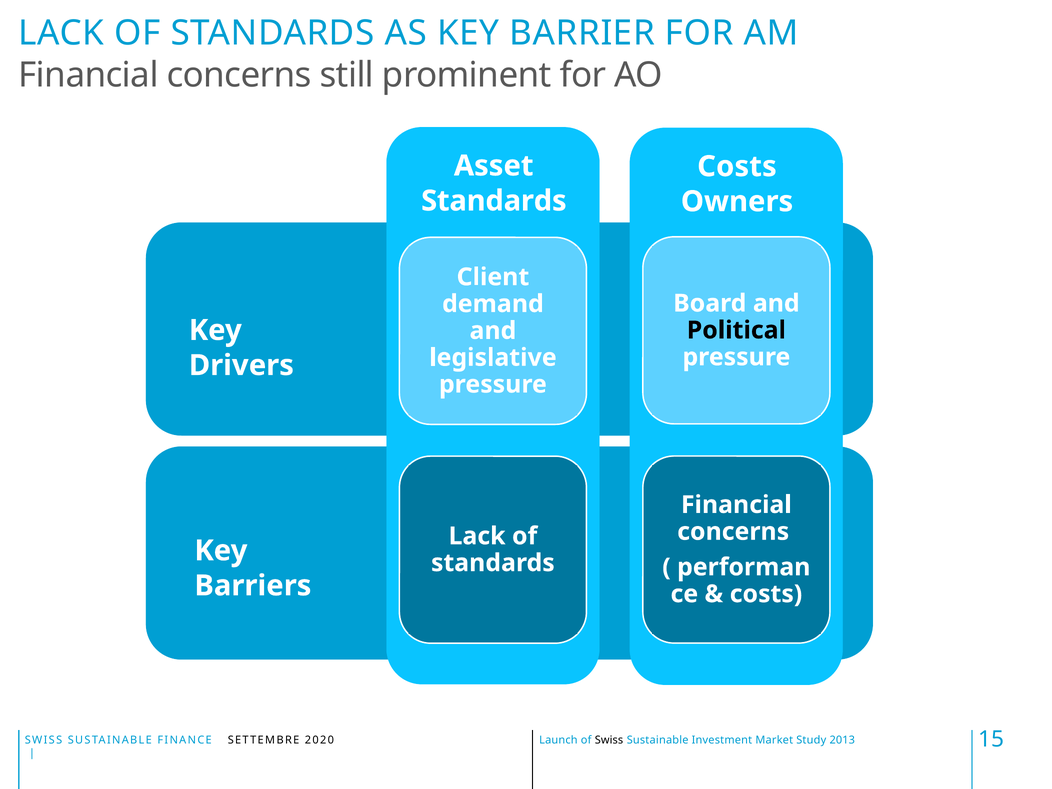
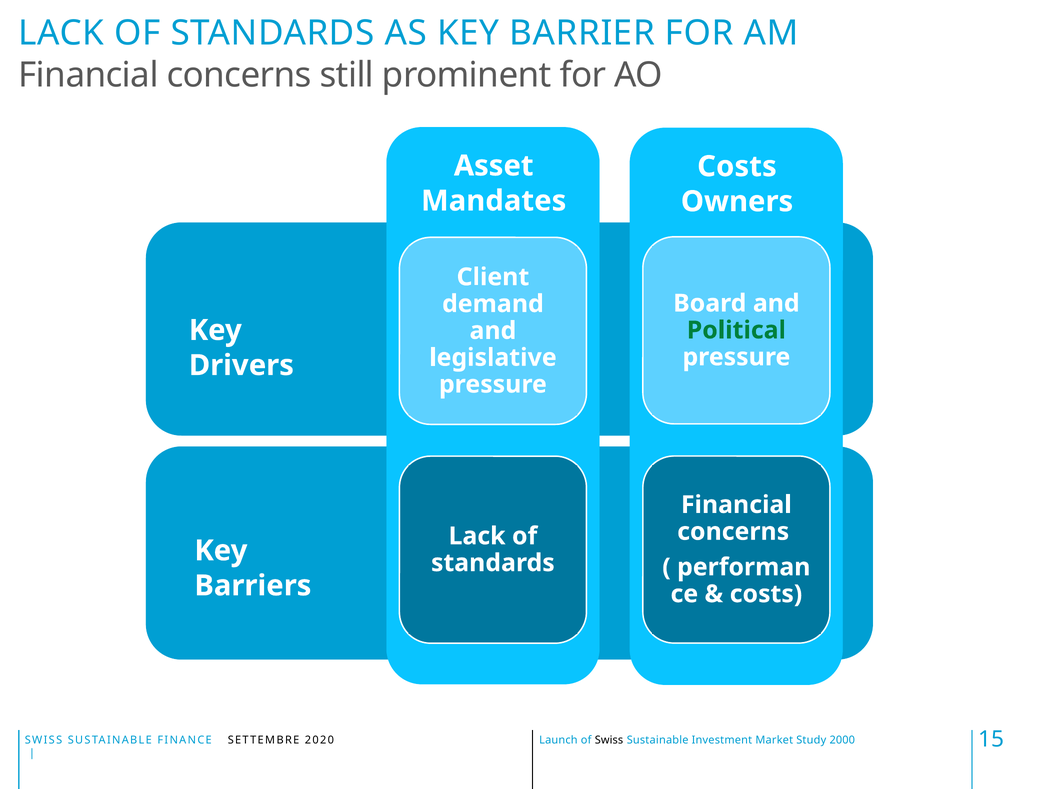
Standards: Standards -> Mandates (494, 201)
Political colour: black -> green (736, 330)
2013: 2013 -> 2000 (842, 740)
